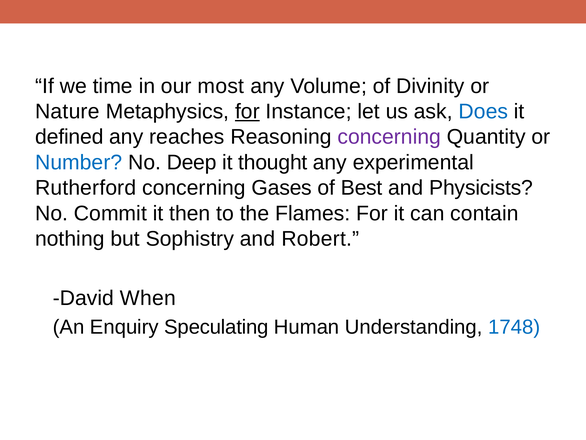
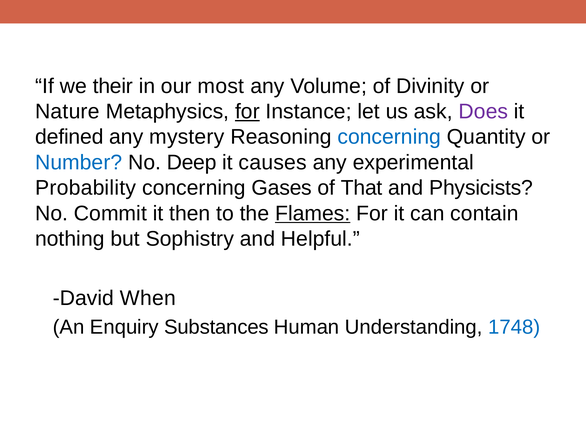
time: time -> their (113, 86)
Does colour: blue -> purple (483, 111)
reaches: reaches -> mystery (187, 137)
concerning colour: purple -> blue (389, 137)
thought: thought -> causes (273, 162)
Rutherford: Rutherford -> Probability (86, 188)
Best: Best -> That (362, 188)
Flames underline: none -> present (313, 213)
Robert: Robert -> Helpful (320, 239)
Speculating: Speculating -> Substances (216, 327)
